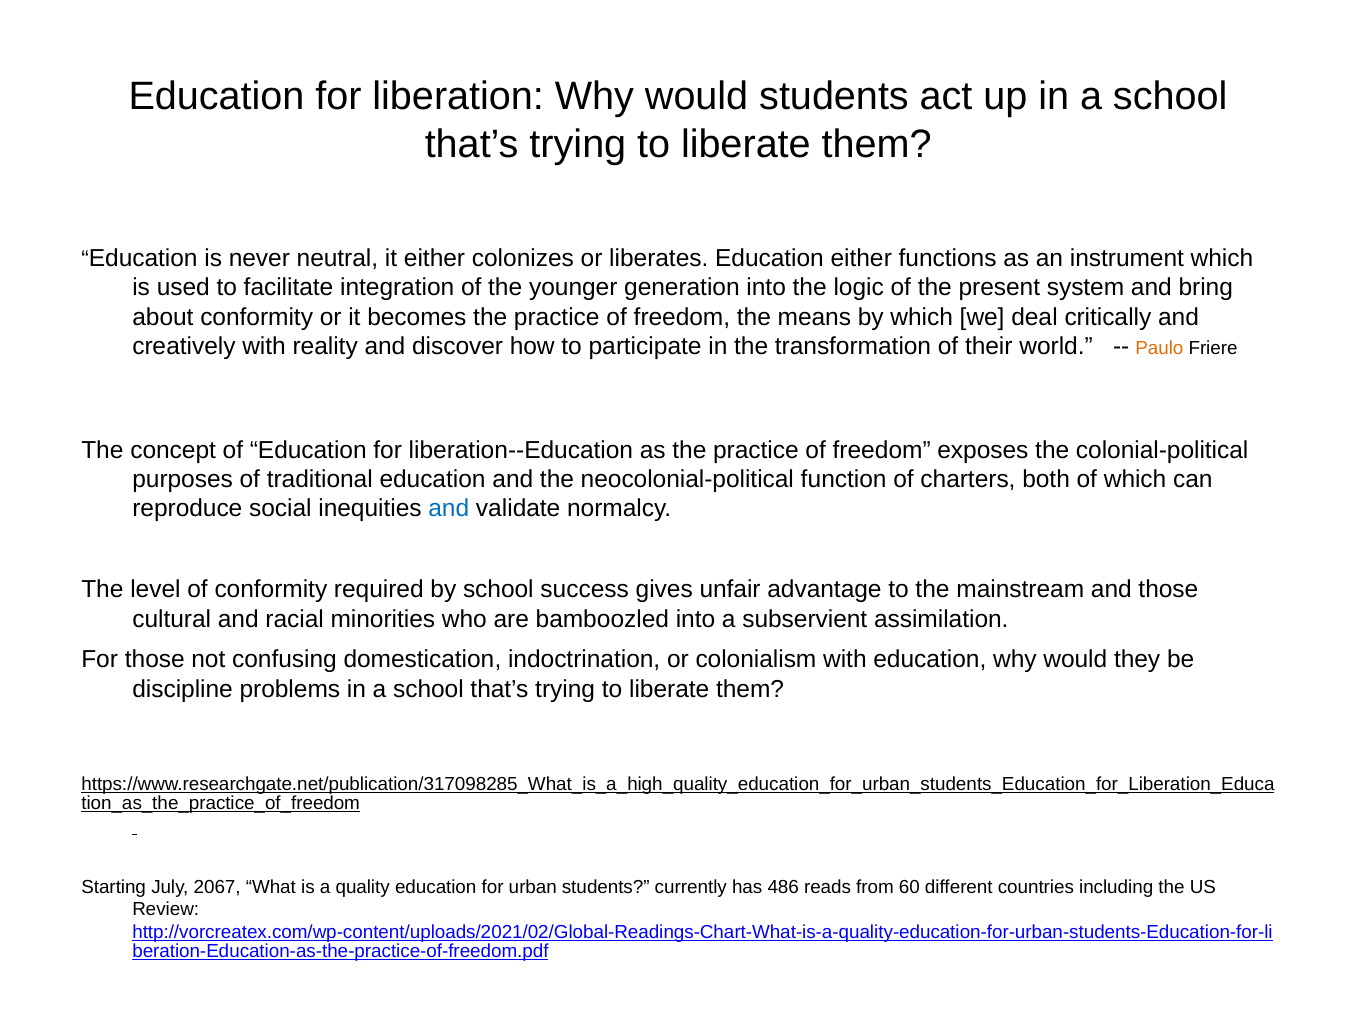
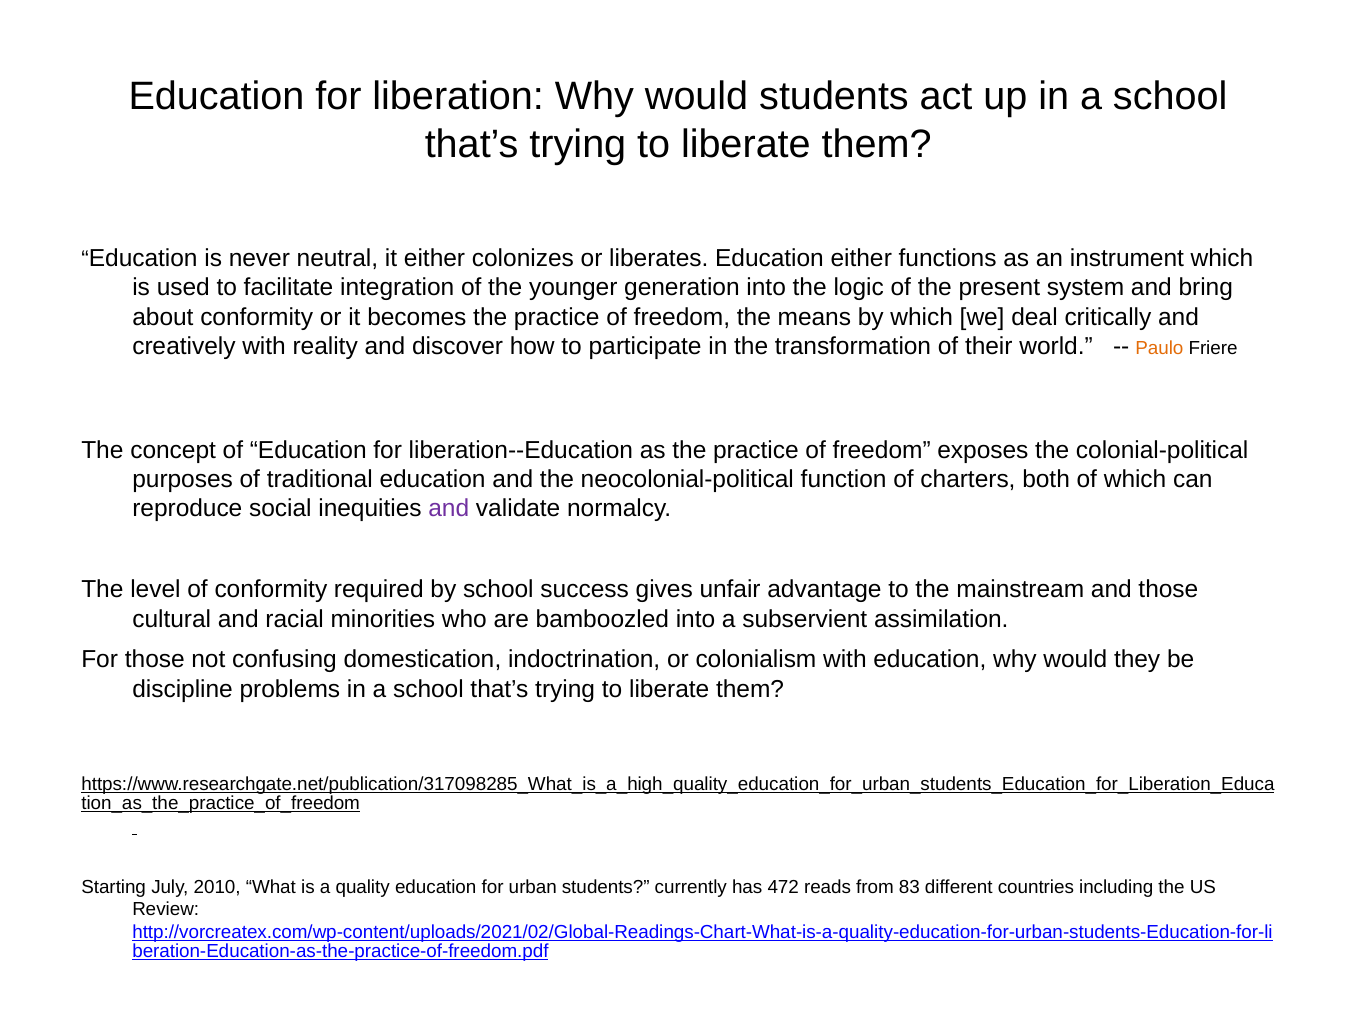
and colour: blue -> purple (449, 509)
2067: 2067 -> 2010 (217, 887)
486: 486 -> 472 (783, 887)
60: 60 -> 83 (909, 887)
